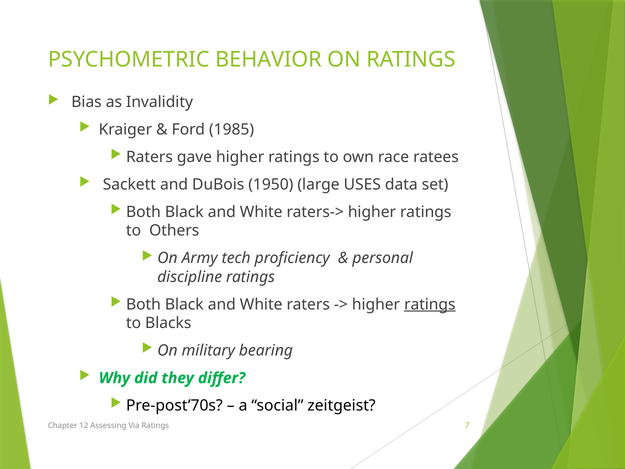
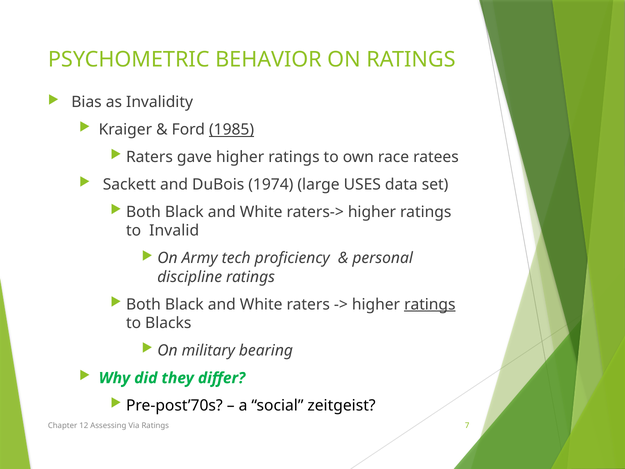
1985 underline: none -> present (232, 130)
1950: 1950 -> 1974 (271, 184)
Others: Others -> Invalid (174, 231)
